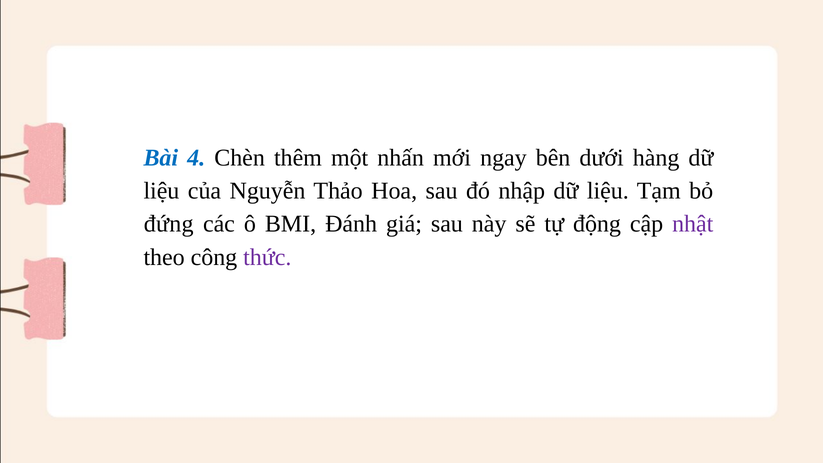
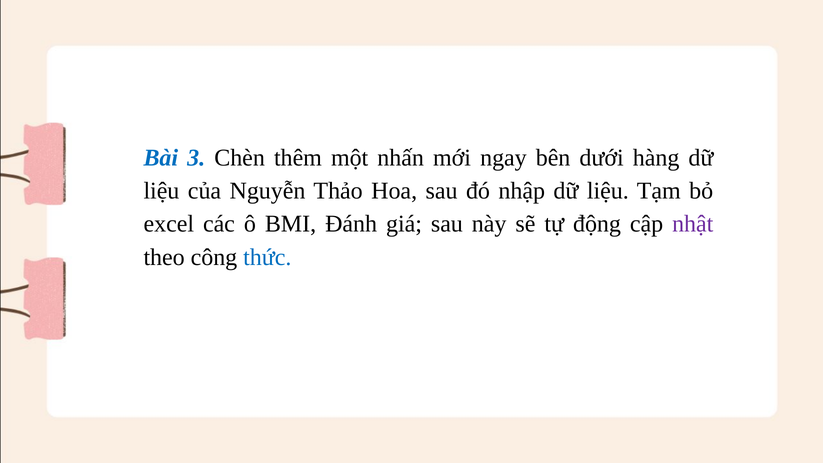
4: 4 -> 3 (196, 158)
đứng: đứng -> excel (169, 224)
thức colour: purple -> blue (267, 257)
